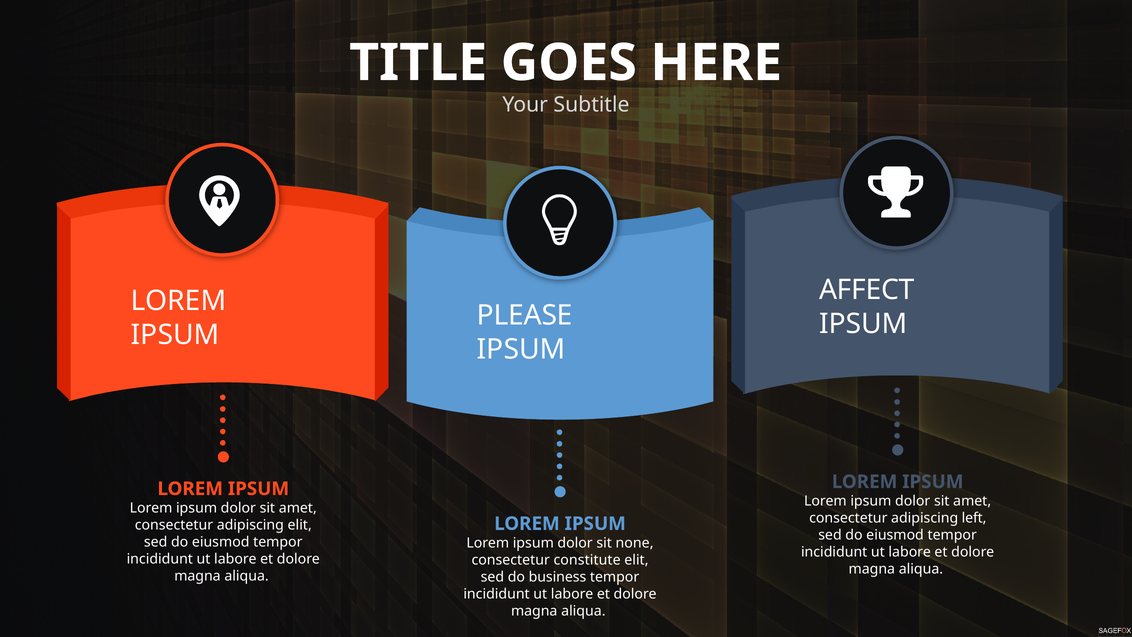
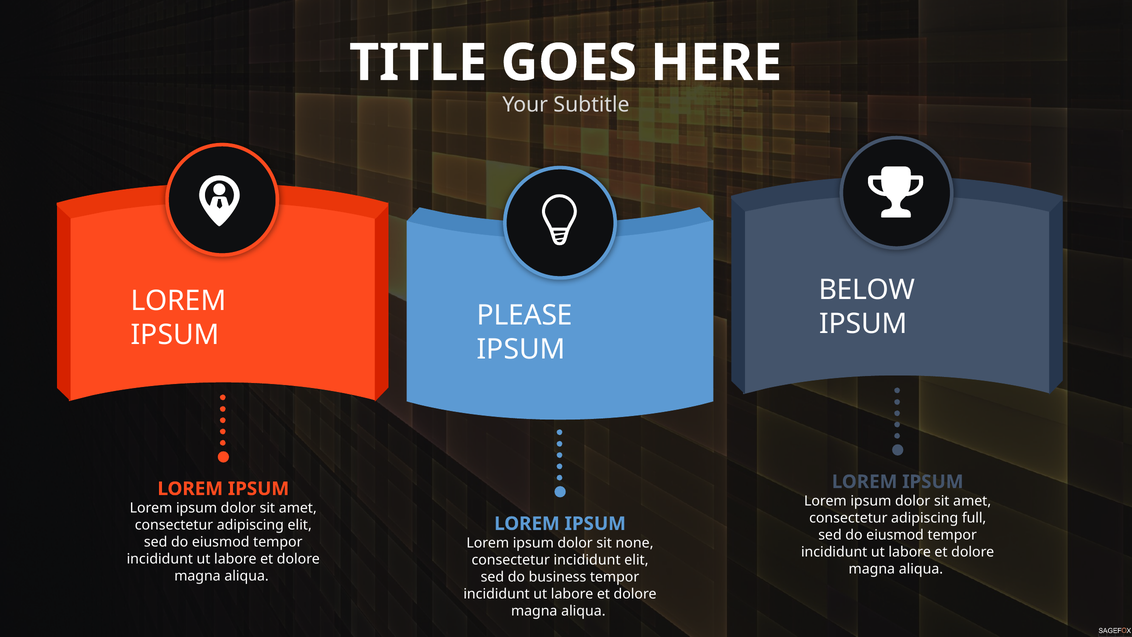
AFFECT: AFFECT -> BELOW (867, 290)
left: left -> full (974, 518)
consectetur constitute: constitute -> incididunt (587, 560)
